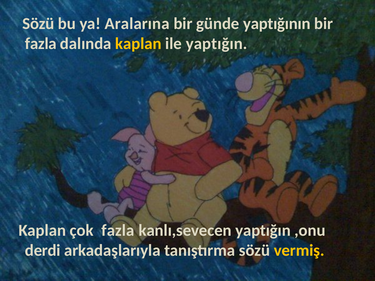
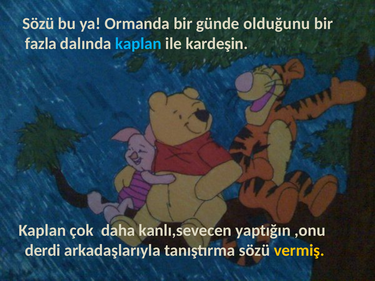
Aralarına: Aralarına -> Ormanda (137, 24)
yaptığının: yaptığının -> olduğunu (277, 24)
kaplan colour: yellow -> light blue (138, 44)
ile yaptığın: yaptığın -> kardeşin (217, 44)
çok fazla: fazla -> daha (118, 231)
